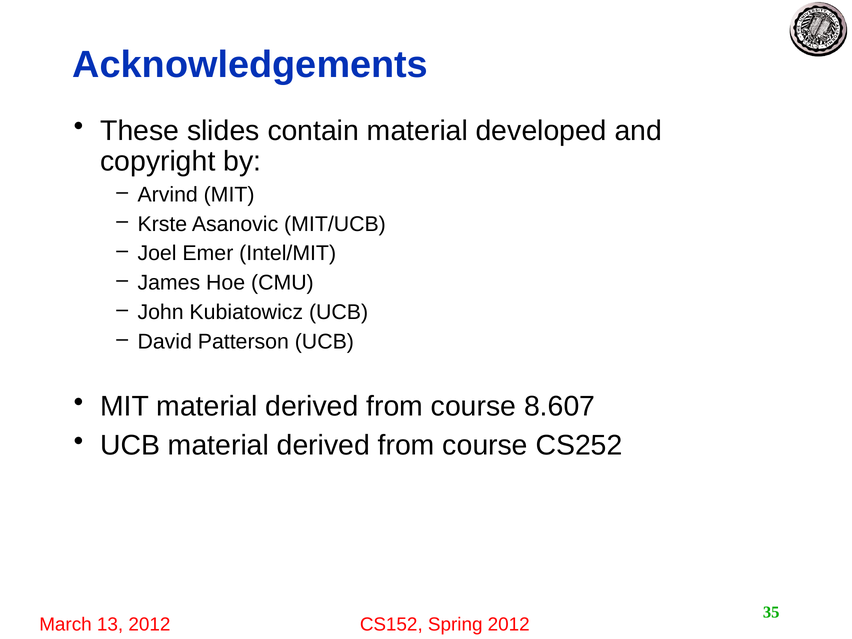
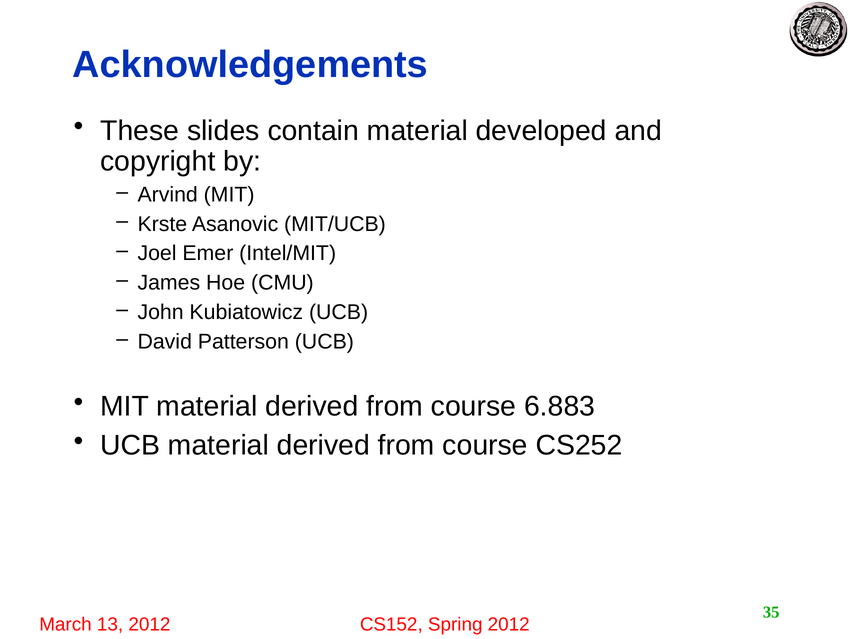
8.607: 8.607 -> 6.883 (560, 406)
